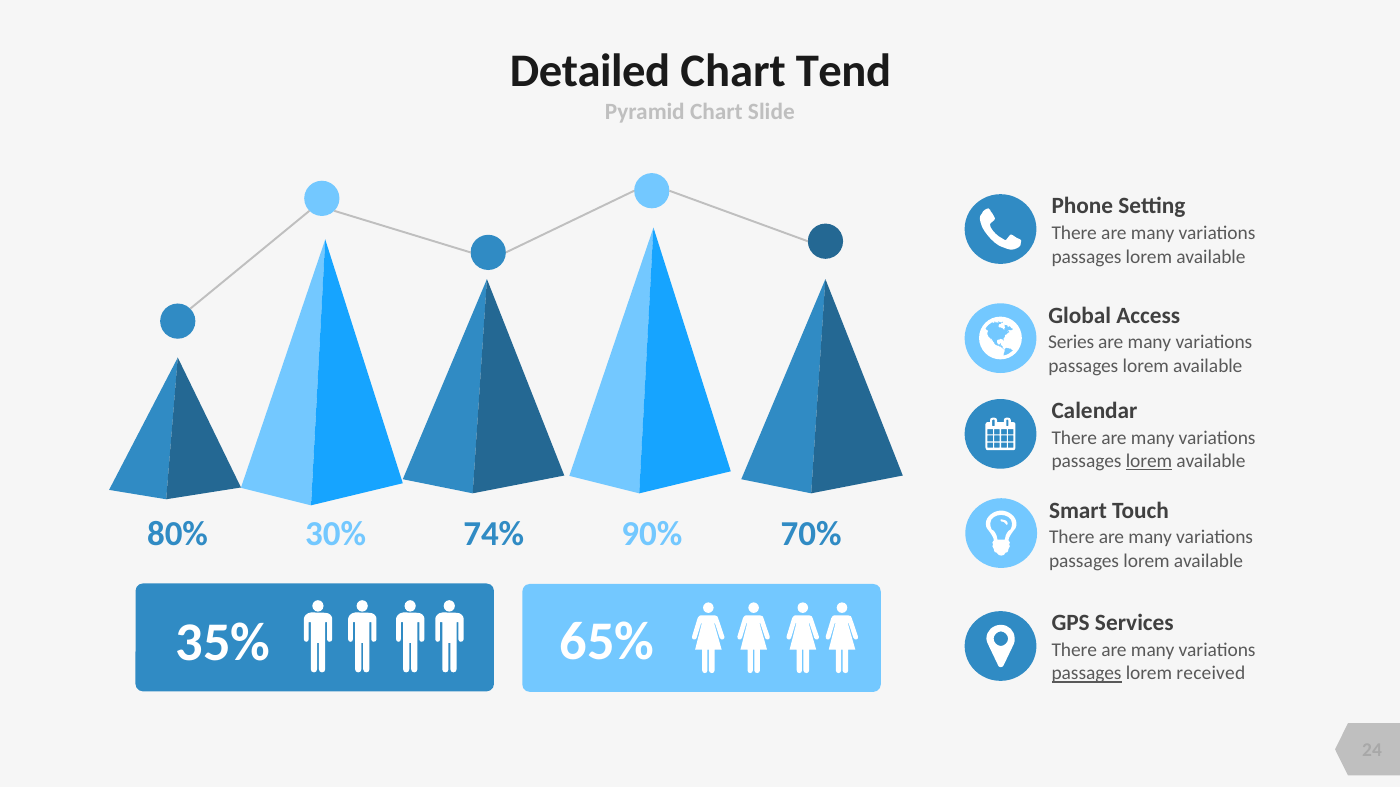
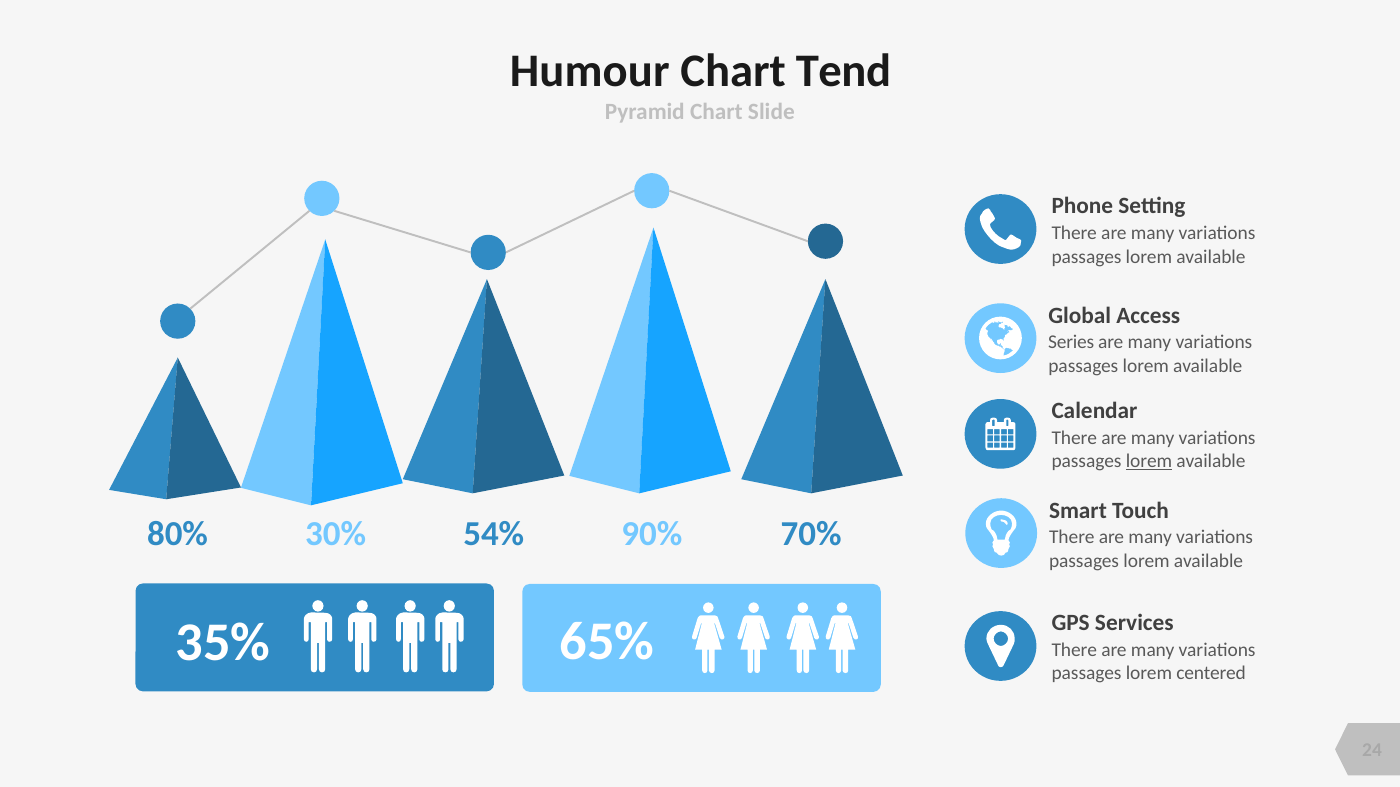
Detailed: Detailed -> Humour (590, 71)
74%: 74% -> 54% (494, 534)
passages underline: present -> none (1087, 674)
received: received -> centered (1211, 674)
